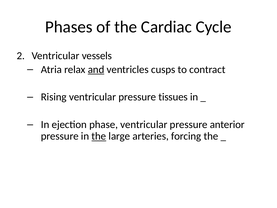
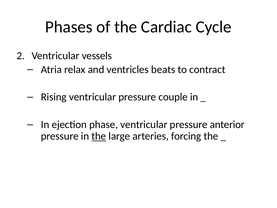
and underline: present -> none (96, 69)
cusps: cusps -> beats (163, 69)
tissues: tissues -> couple (173, 97)
